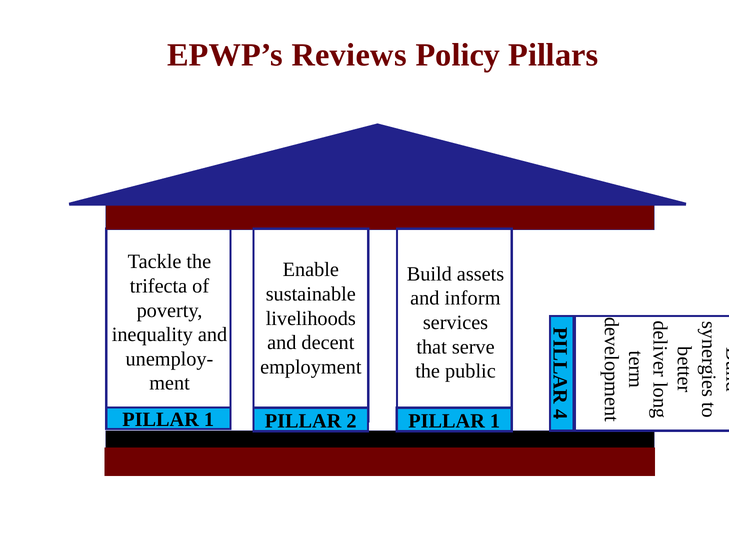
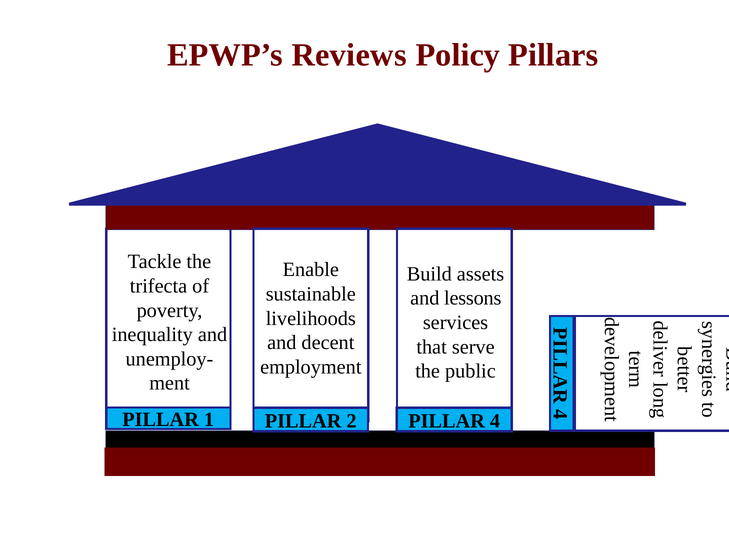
inform: inform -> lessons (473, 298)
2 PILLAR 1: 1 -> 4 (495, 421)
